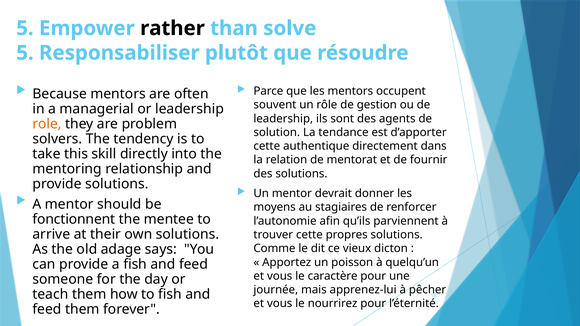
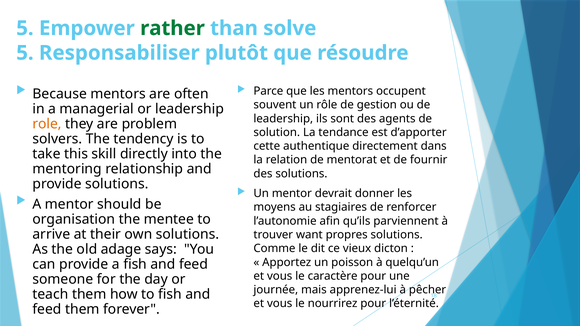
rather colour: black -> green (172, 28)
fonctionnent: fonctionnent -> organisation (74, 219)
trouver cette: cette -> want (309, 235)
